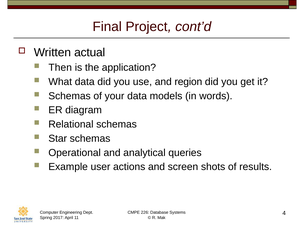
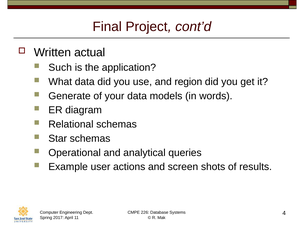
Then: Then -> Such (60, 68)
Schemas: Schemas -> Generate (70, 96)
